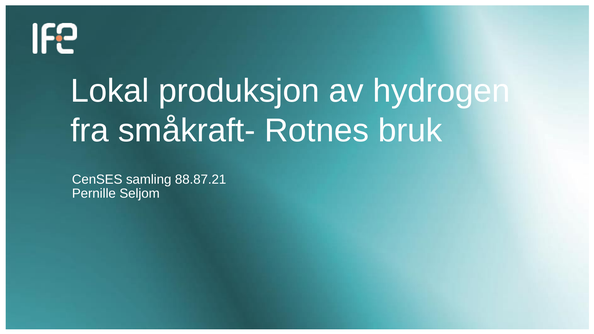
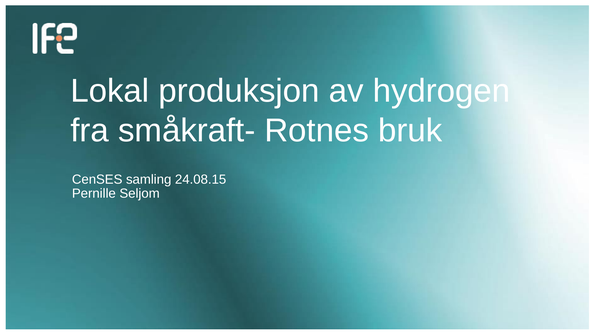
88.87.21: 88.87.21 -> 24.08.15 (201, 180)
